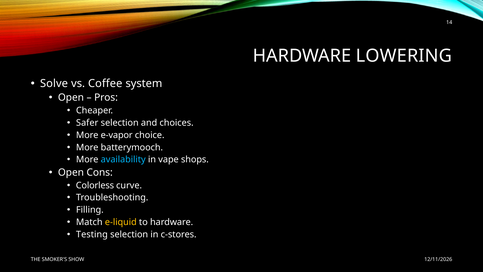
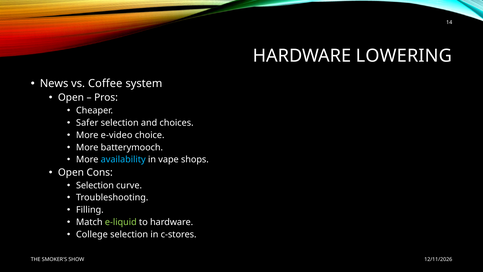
Solve: Solve -> News (54, 84)
e-vapor: e-vapor -> e-video (117, 135)
Colorless: Colorless -> Selection (95, 185)
e-liquid colour: yellow -> light green (121, 222)
Testing: Testing -> College (92, 234)
